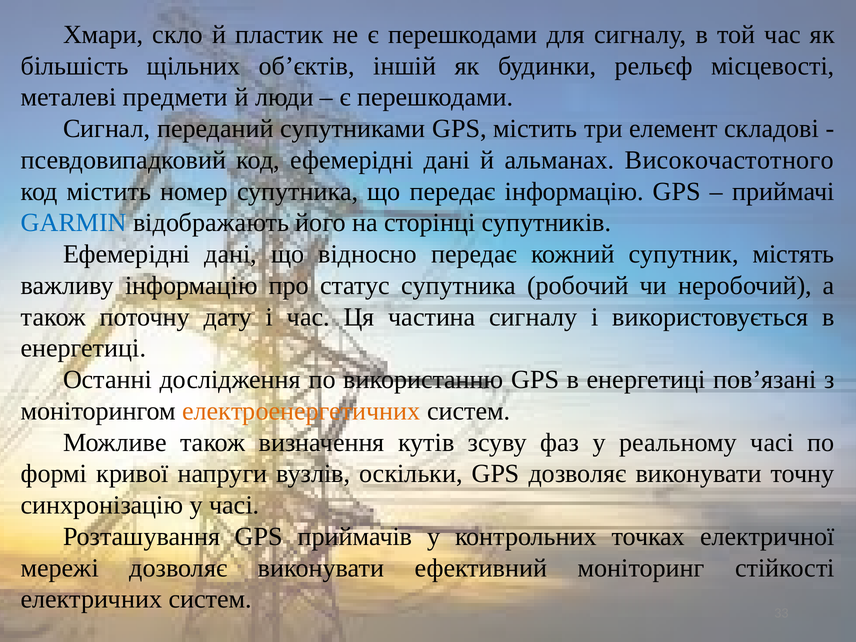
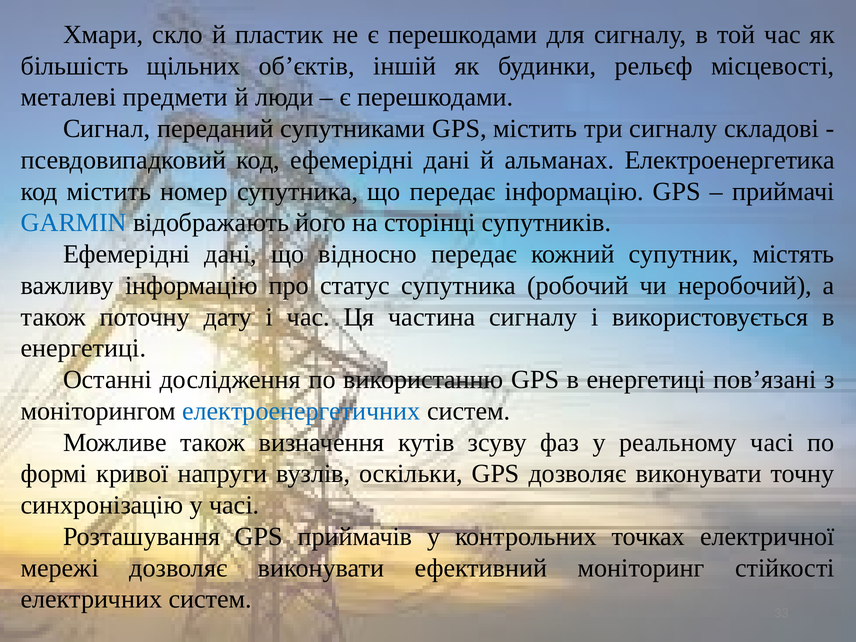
три елемент: елемент -> сигналу (673, 129)
Високочастотного: Високочастотного -> Електроенергетика (730, 160)
електроенергетичних colour: orange -> blue (301, 411)
